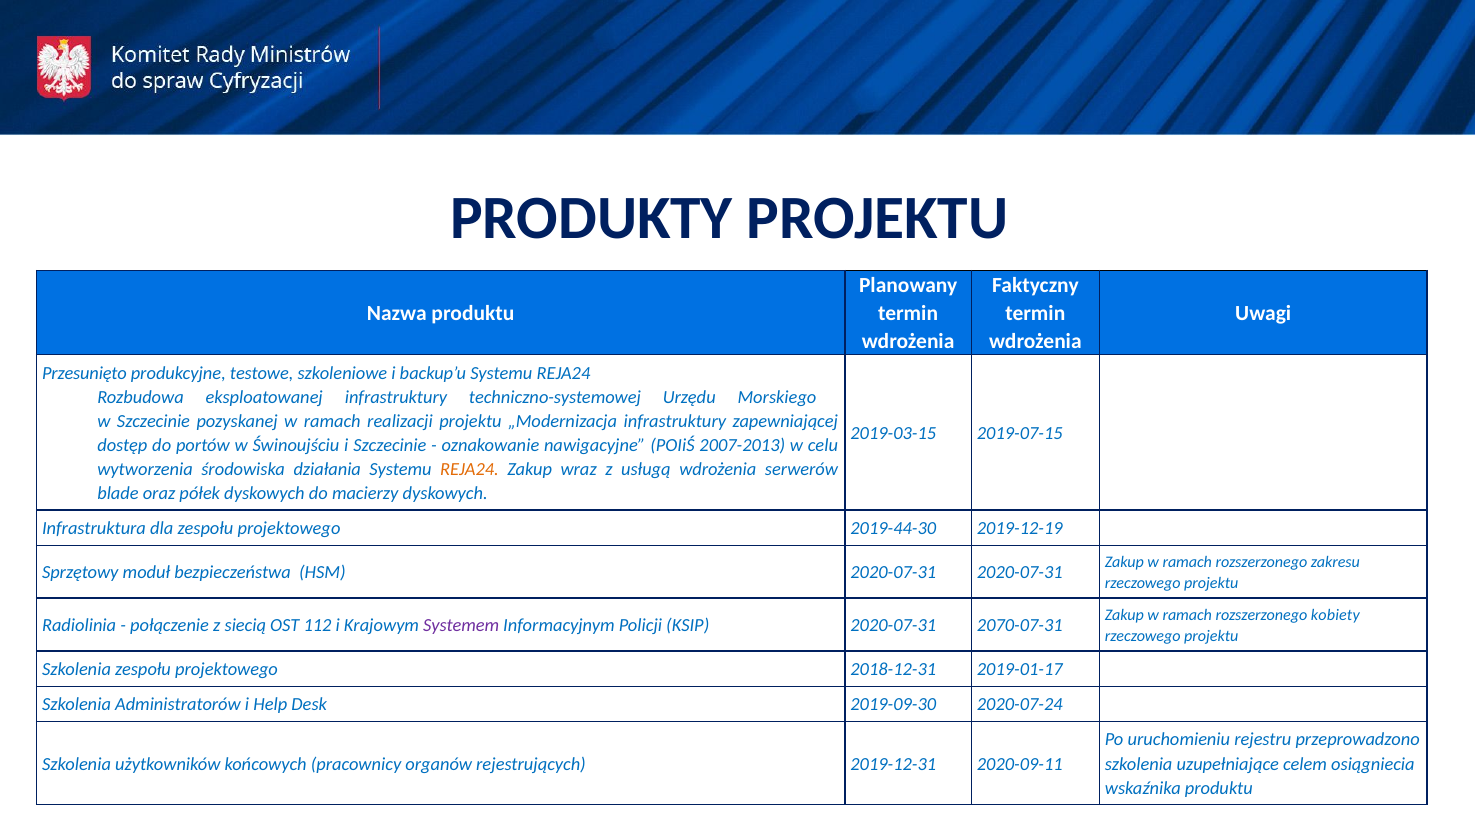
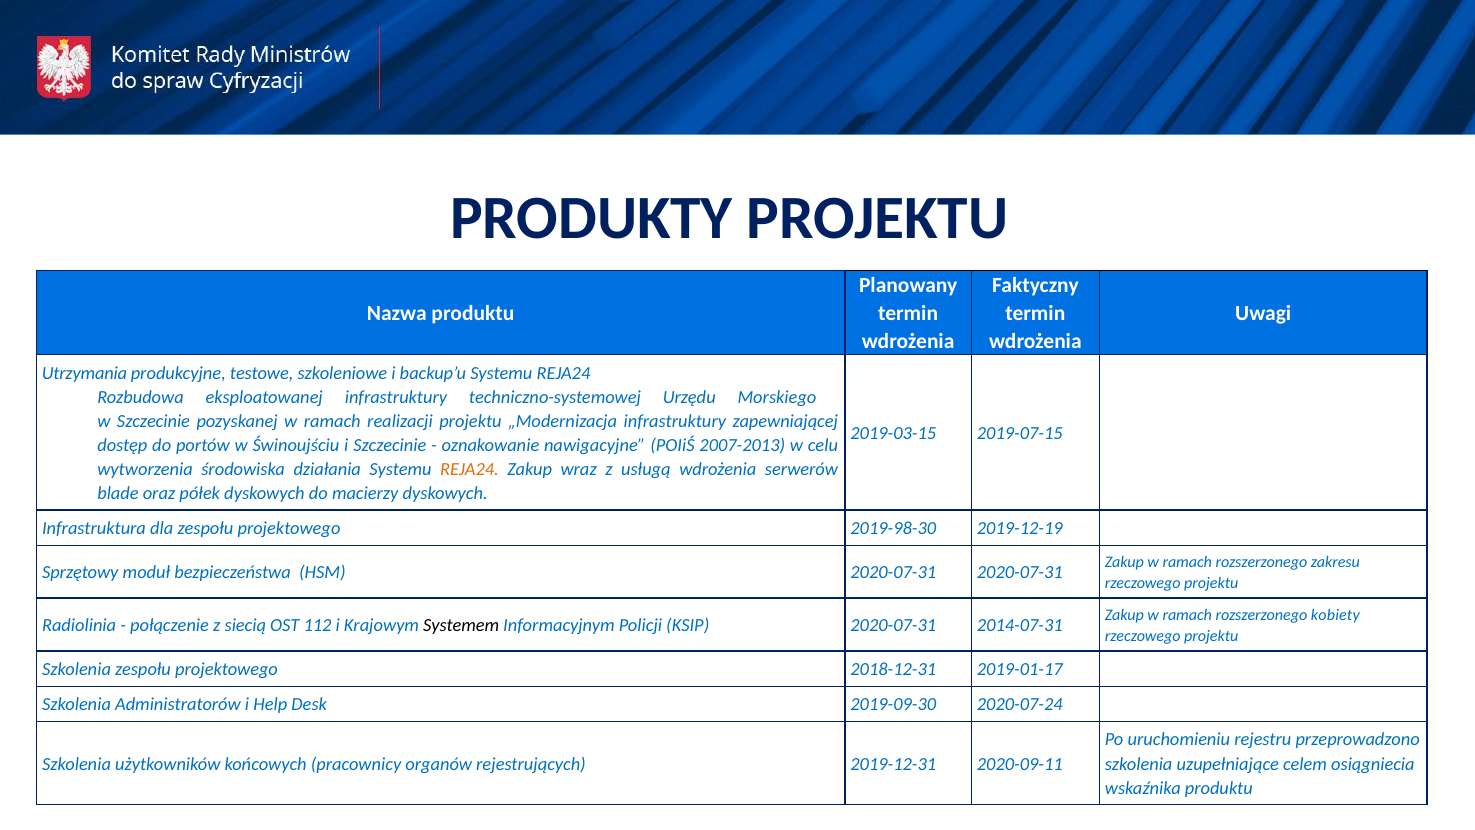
Przesunięto: Przesunięto -> Utrzymania (84, 373)
2019-44-30: 2019-44-30 -> 2019-98-30 (893, 528)
Systemem colour: purple -> black (461, 625)
2070-07-31: 2070-07-31 -> 2014-07-31 (1020, 625)
